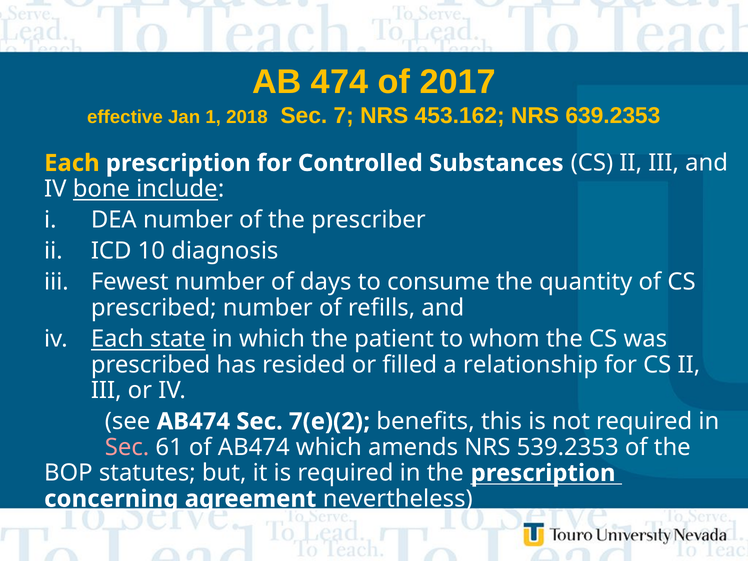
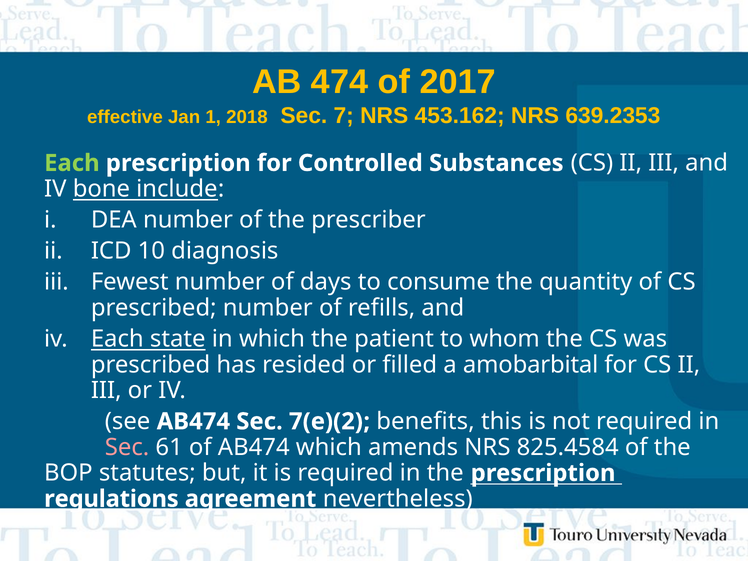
Each colour: yellow -> light green (72, 163)
relationship: relationship -> amobarbital (531, 365)
539.2353: 539.2353 -> 825.4584 (568, 447)
concerning: concerning -> regulations (111, 499)
